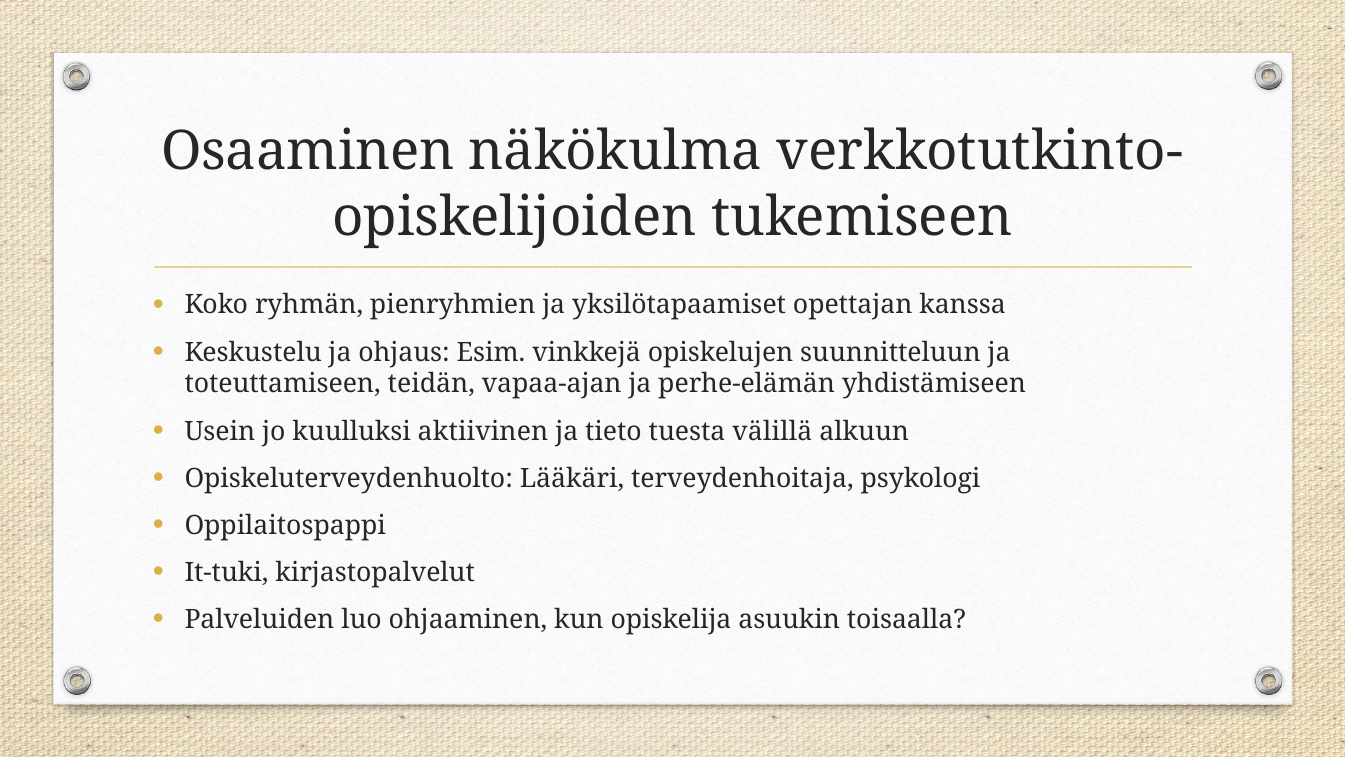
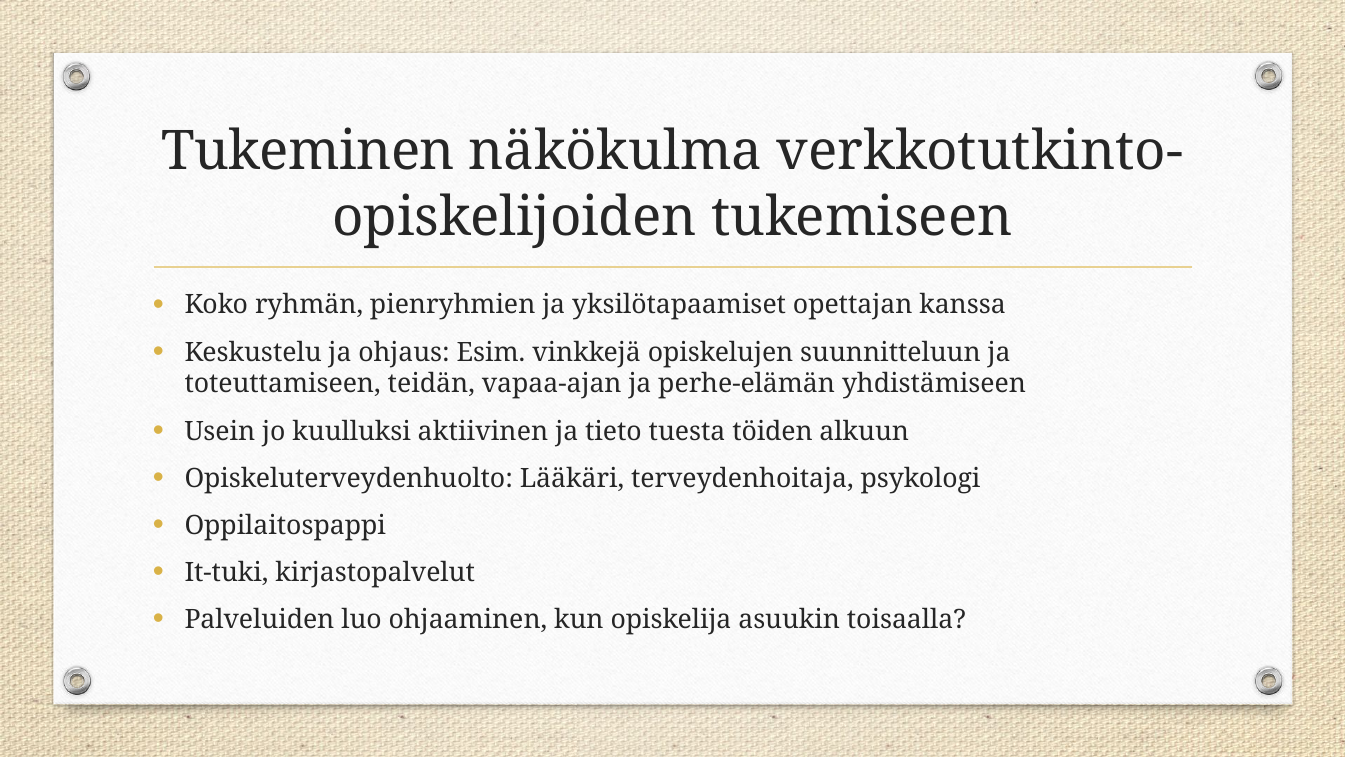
Osaaminen: Osaaminen -> Tukeminen (308, 151)
välillä: välillä -> töiden (772, 431)
